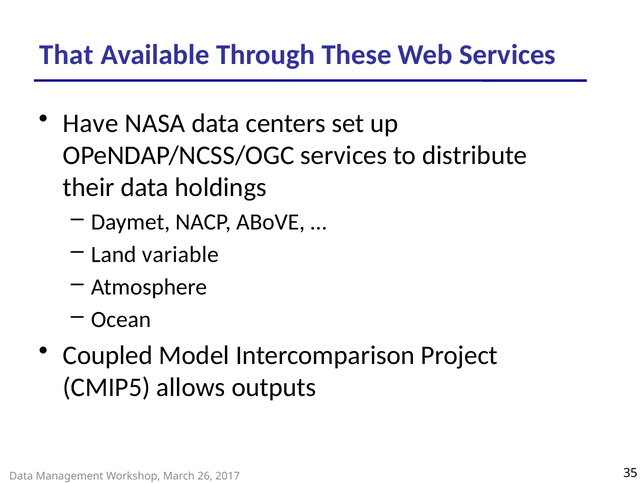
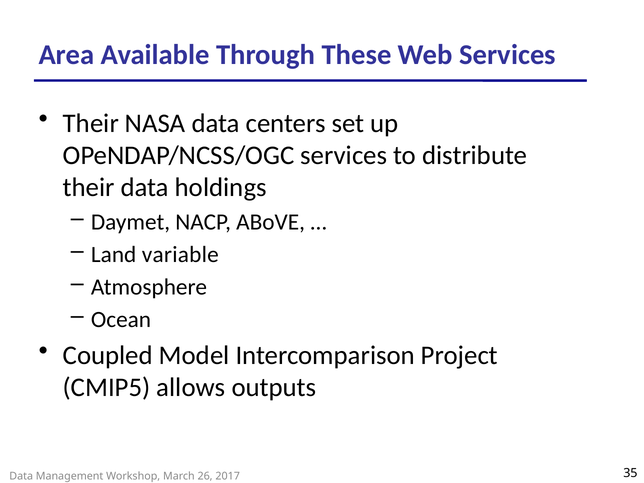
That: That -> Area (67, 55)
Have: Have -> Their (91, 123)
